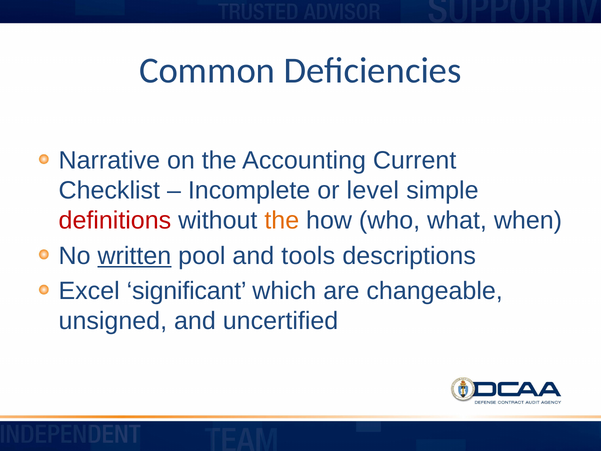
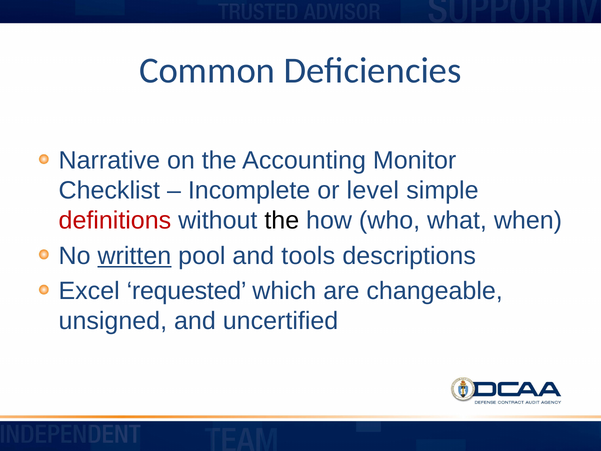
Current: Current -> Monitor (415, 160)
the colour: orange -> black (282, 221)
significant: significant -> requested (187, 291)
